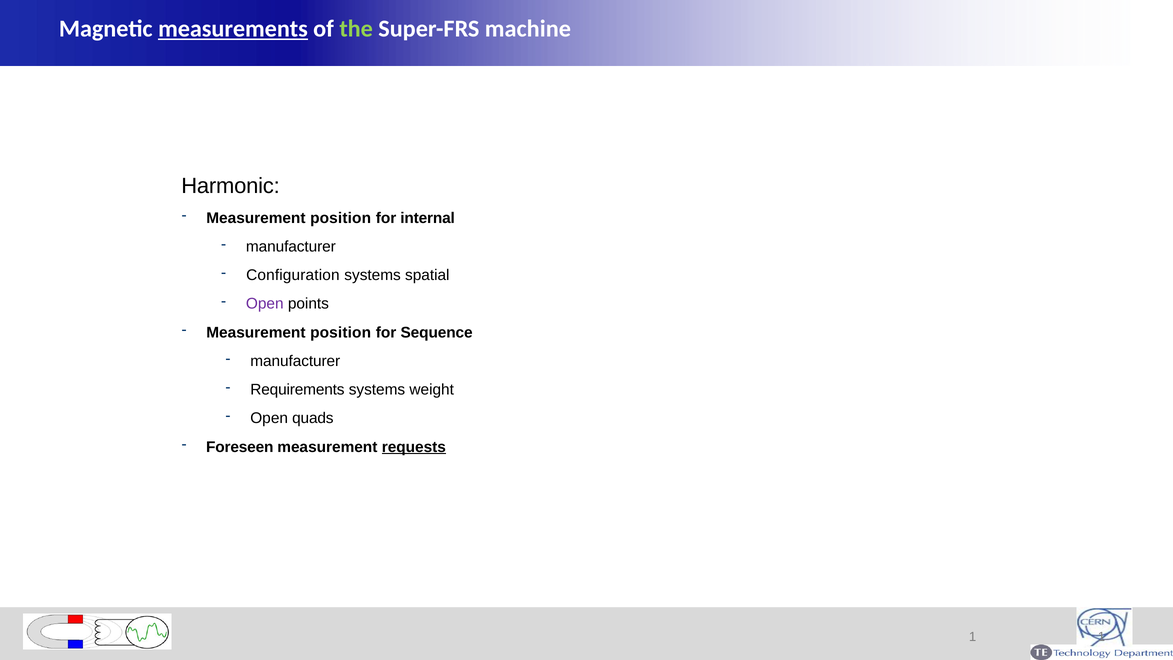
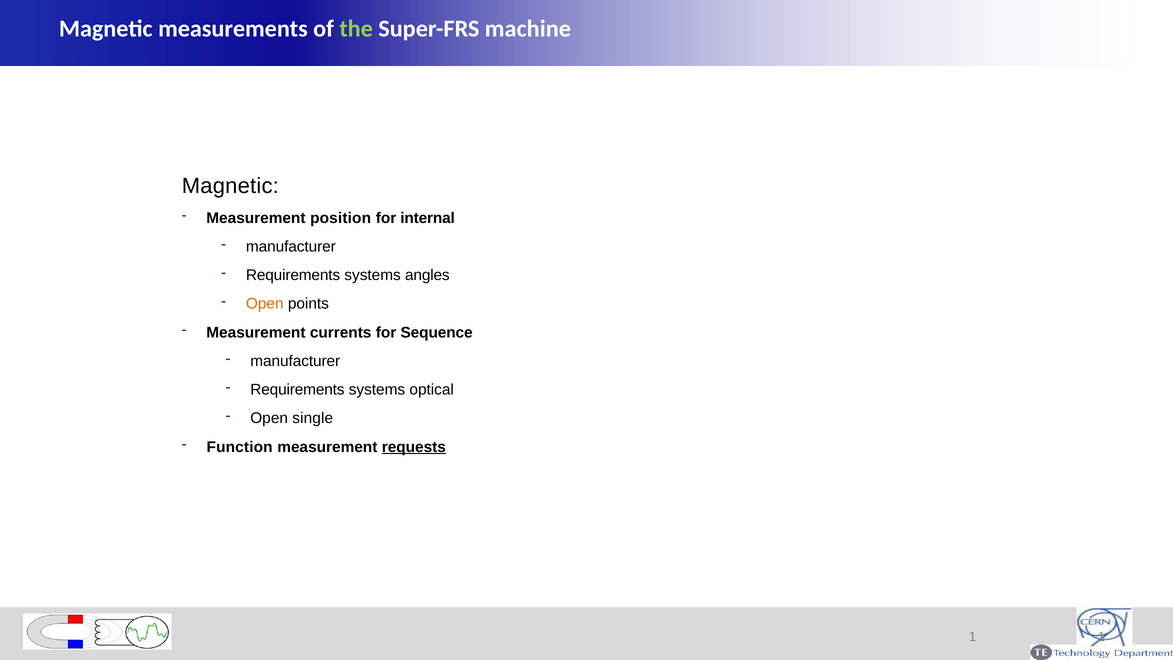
measurements underline: present -> none (233, 29)
Harmonic: Harmonic -> Magnetic (230, 186)
Configuration: Configuration -> Requirements (293, 275)
spatial: spatial -> angles (427, 275)
Open colour: purple -> orange (265, 304)
position: position -> currents (341, 332)
weight: weight -> optical (432, 390)
quads: quads -> single (313, 418)
Foreseen: Foreseen -> Function (240, 447)
